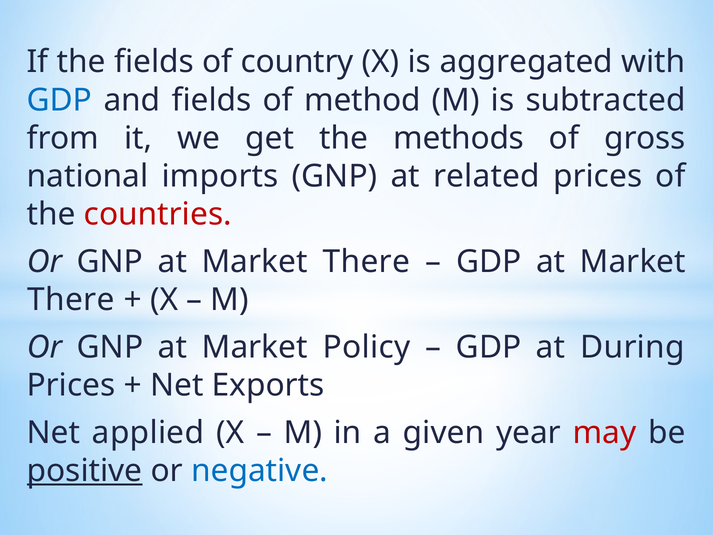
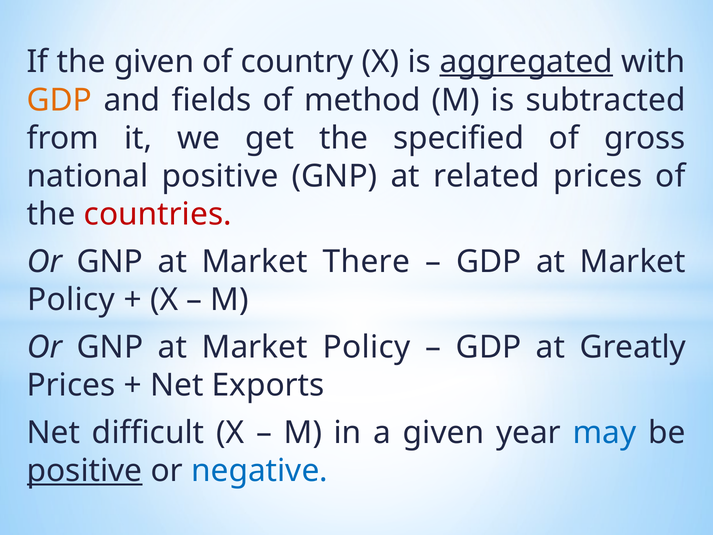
the fields: fields -> given (154, 62)
aggregated underline: none -> present (526, 62)
GDP colour: blue -> orange (59, 100)
methods: methods -> specified (459, 138)
national imports: imports -> positive (220, 176)
There: There -> Policy (71, 300)
During: During -> Greatly (633, 347)
applied: applied -> difficult (148, 433)
may colour: red -> blue (605, 433)
